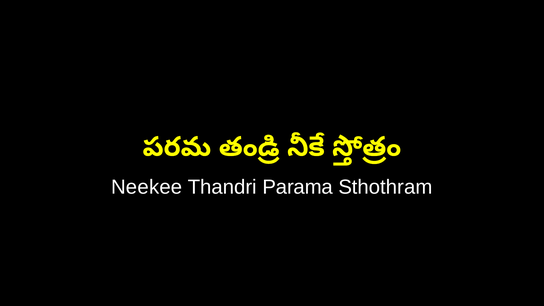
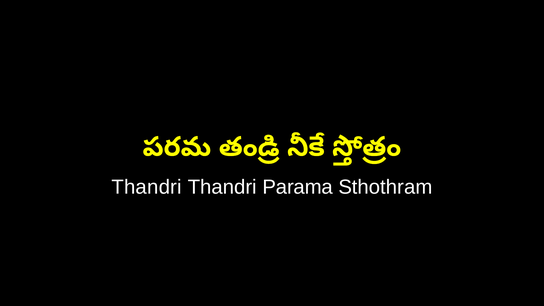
Neekee: Neekee -> Thandri (147, 187)
